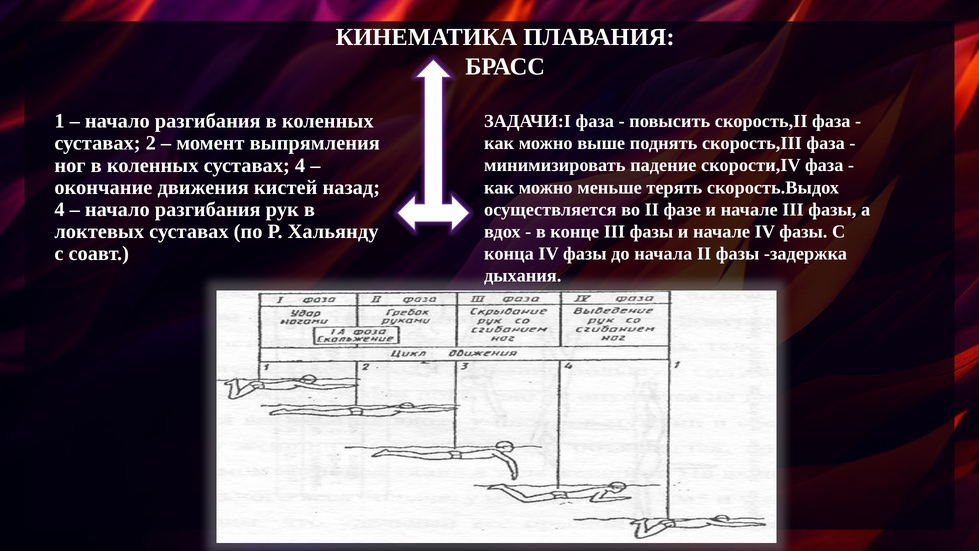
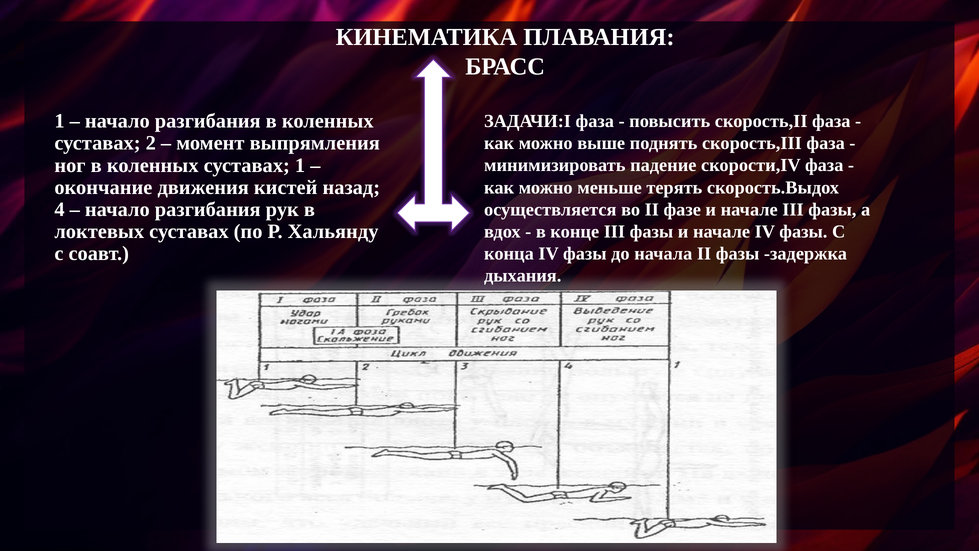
суставах 4: 4 -> 1 (300, 165)
